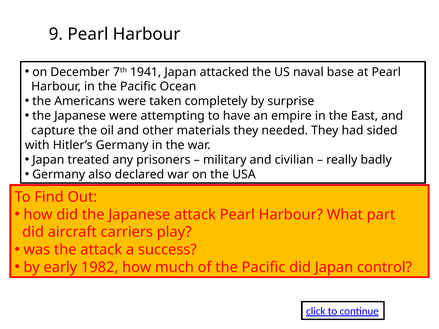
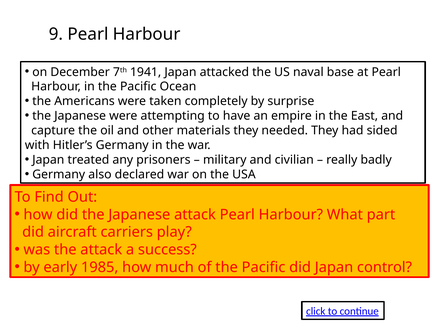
1982: 1982 -> 1985 (100, 267)
